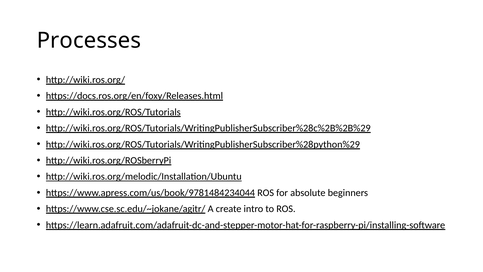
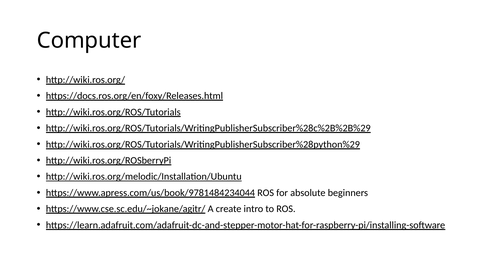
Processes: Processes -> Computer (89, 41)
